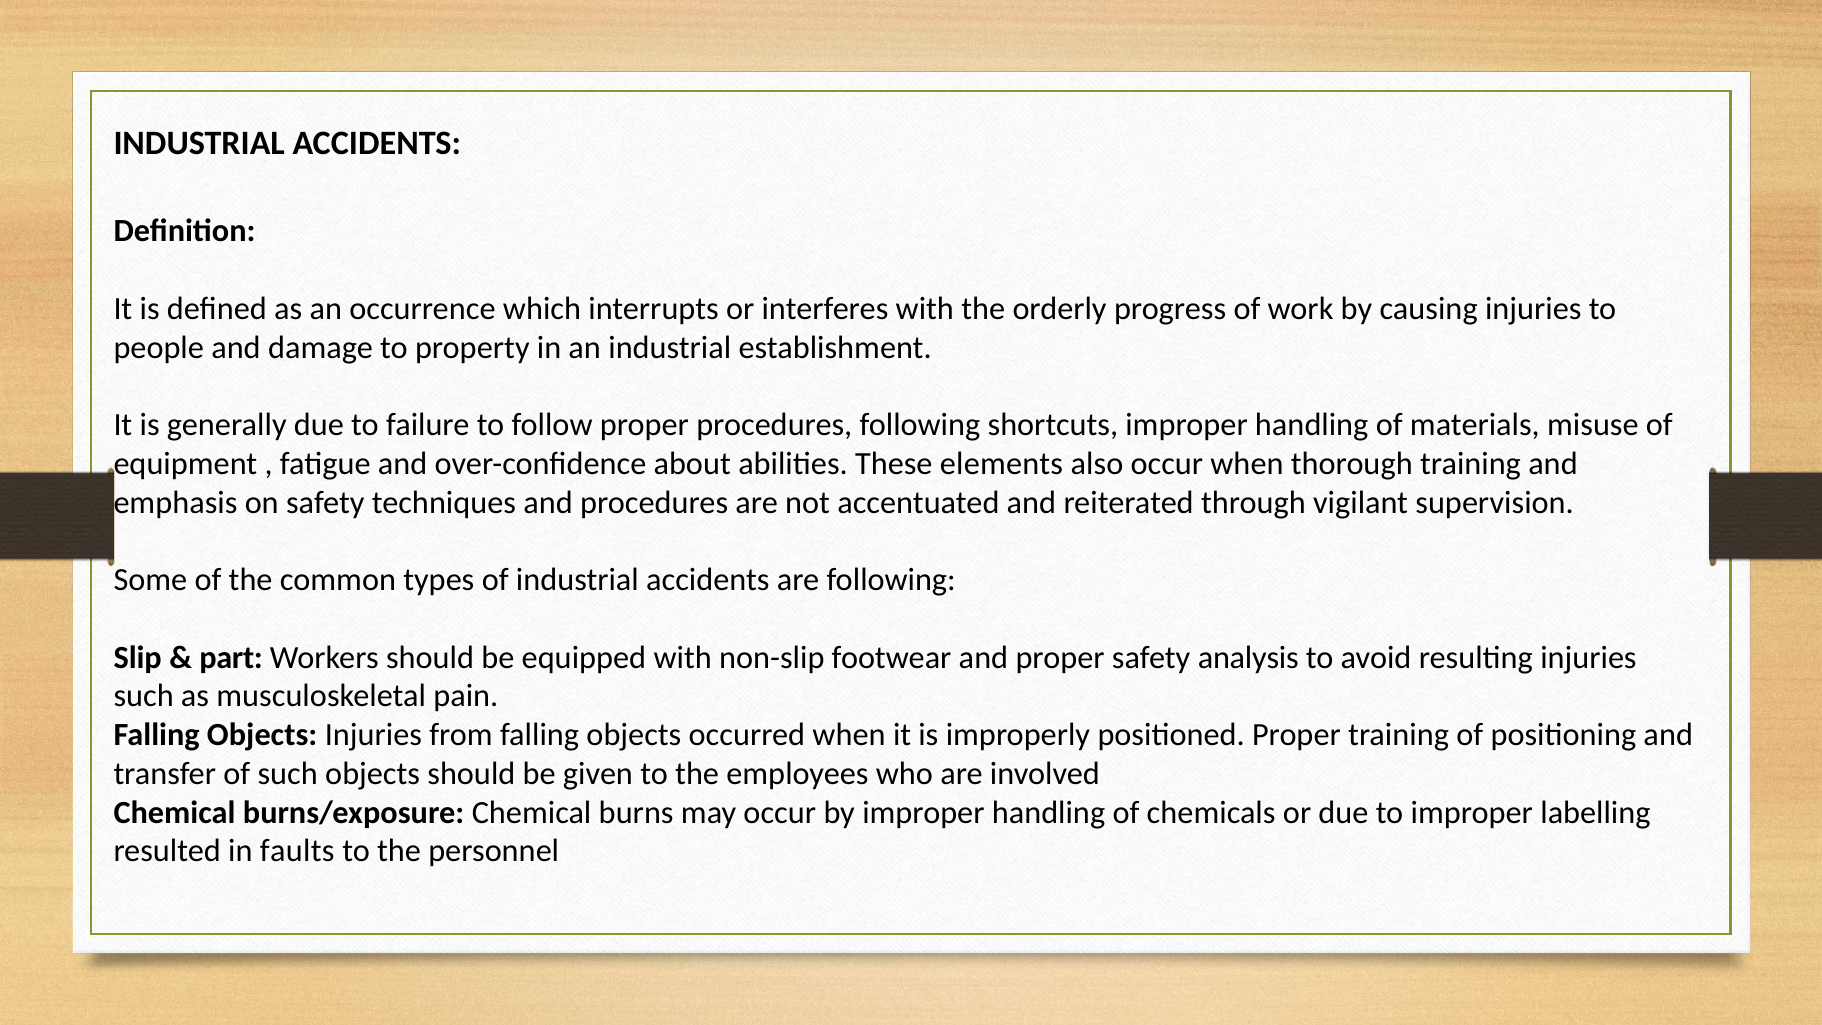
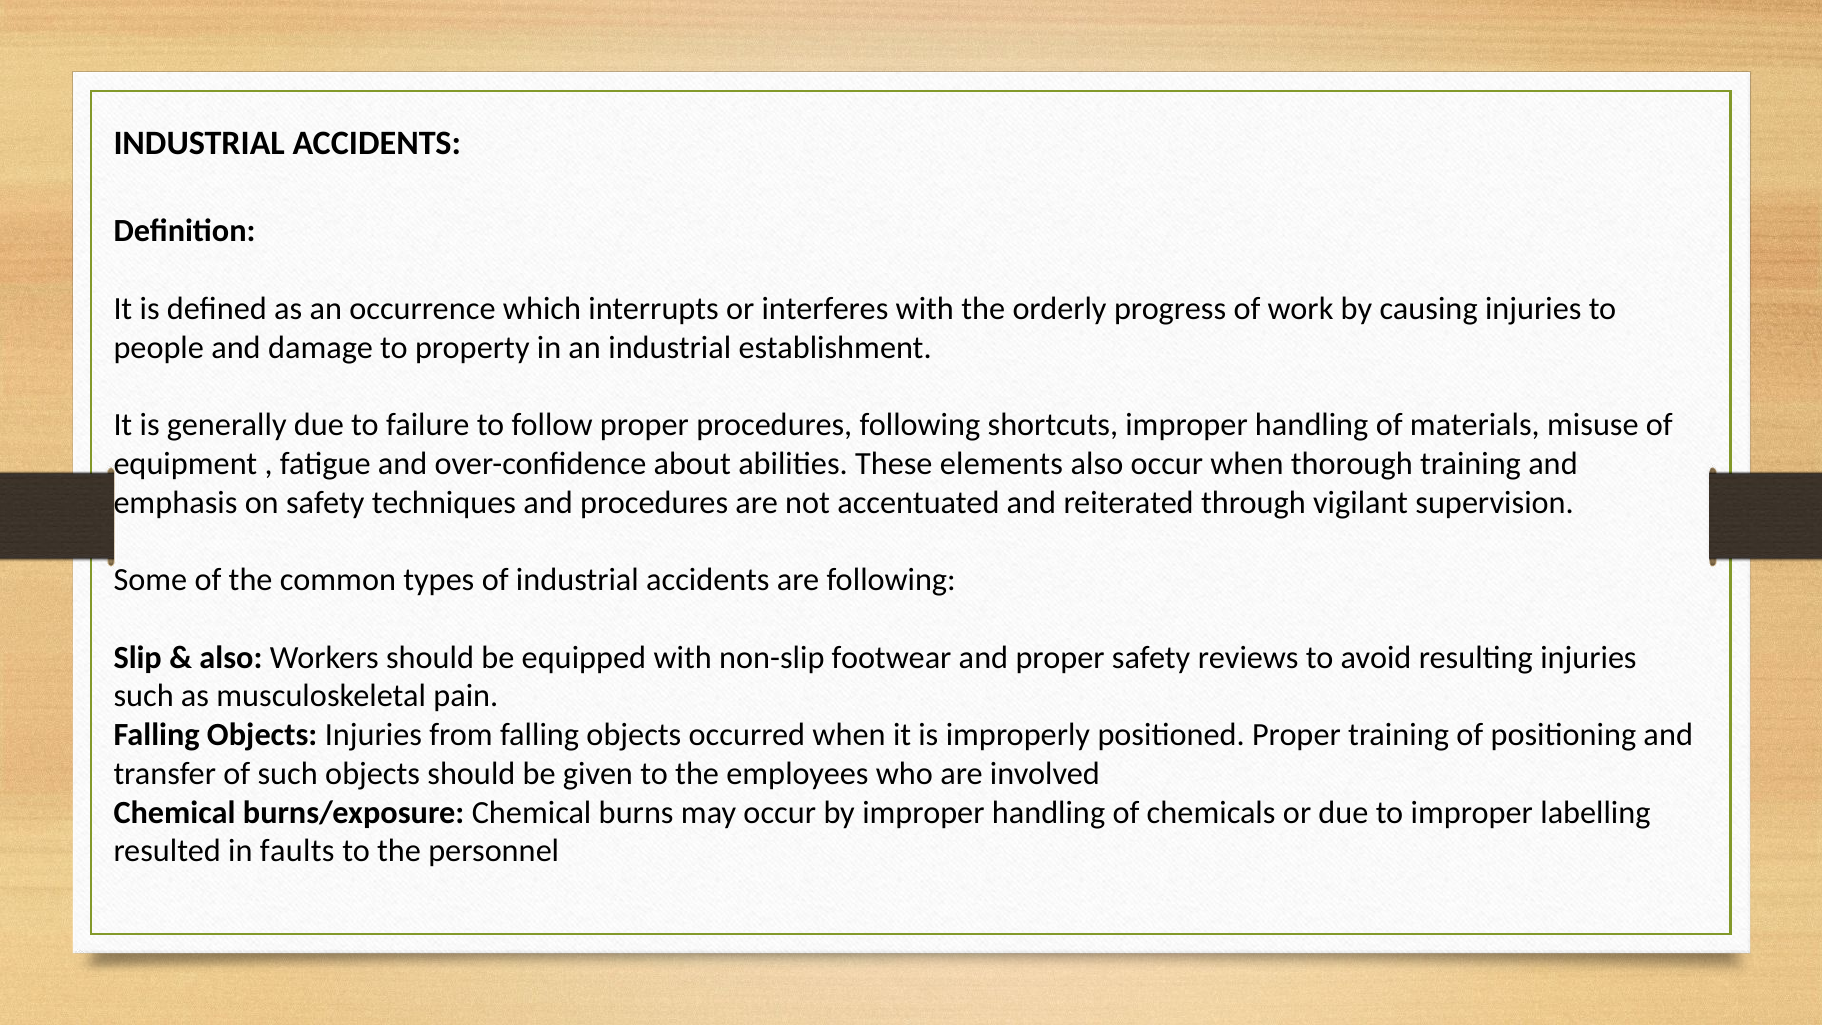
part: part -> also (231, 657)
analysis: analysis -> reviews (1248, 657)
